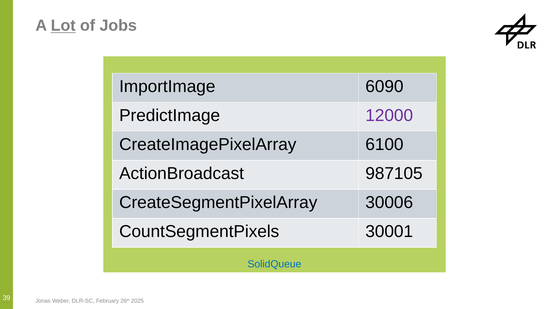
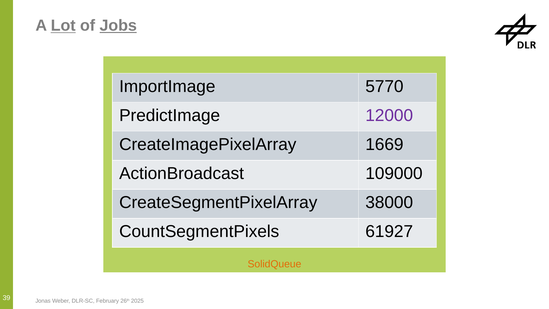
Jobs underline: none -> present (118, 26)
6090: 6090 -> 5770 (384, 86)
6100: 6100 -> 1669 (384, 144)
987105: 987105 -> 109000 (394, 173)
30006: 30006 -> 38000 (389, 202)
30001: 30001 -> 61927 (389, 231)
SolidQueue colour: blue -> orange (274, 264)
